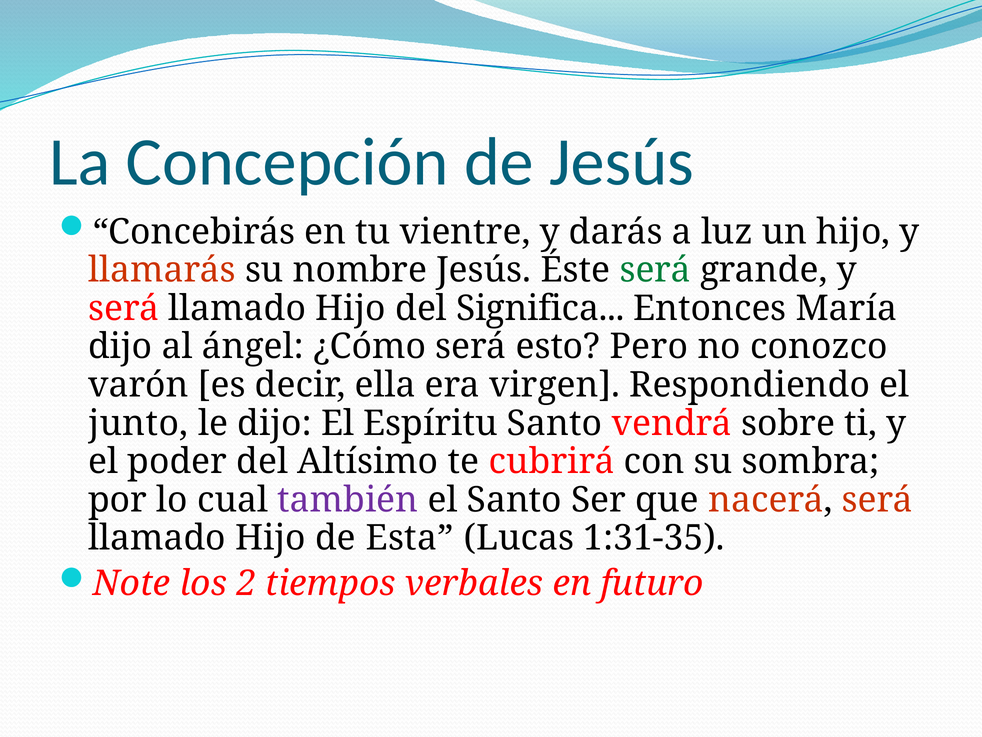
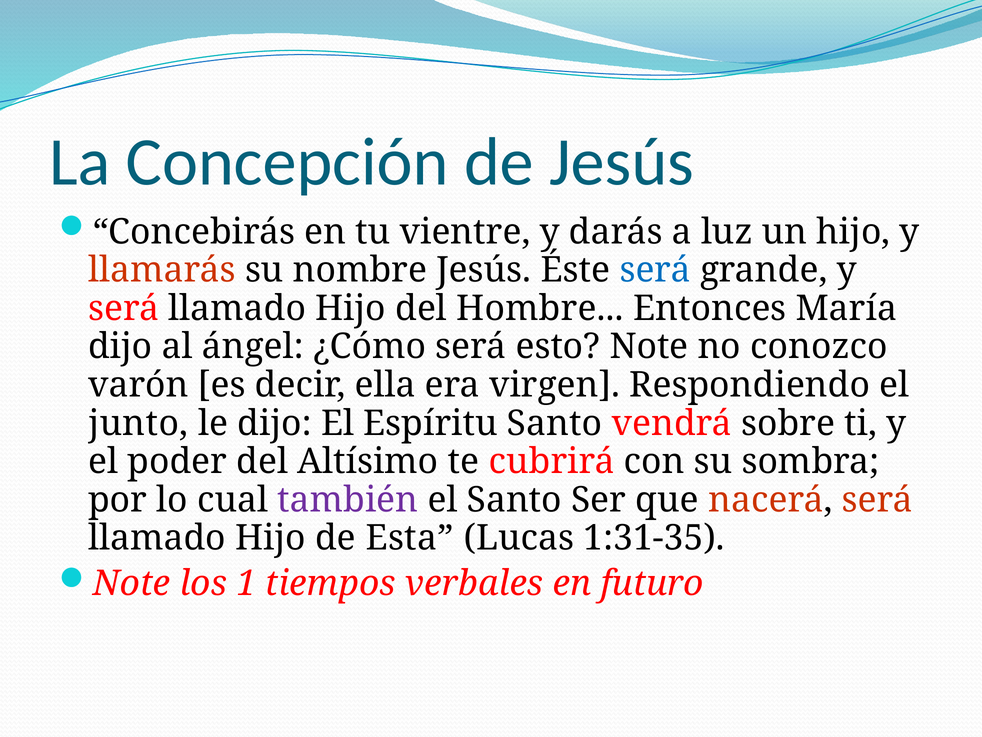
será colour: green -> blue (655, 270)
Significa: Significa -> Hombre (540, 308)
esto Pero: Pero -> Note (649, 346)
2: 2 -> 1 (246, 583)
